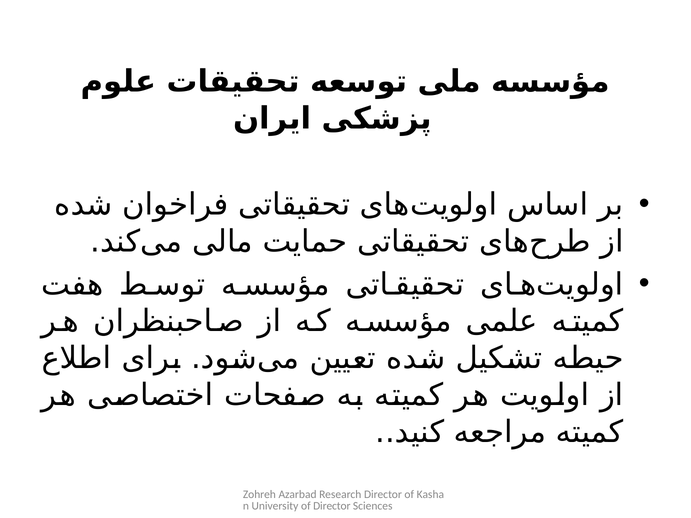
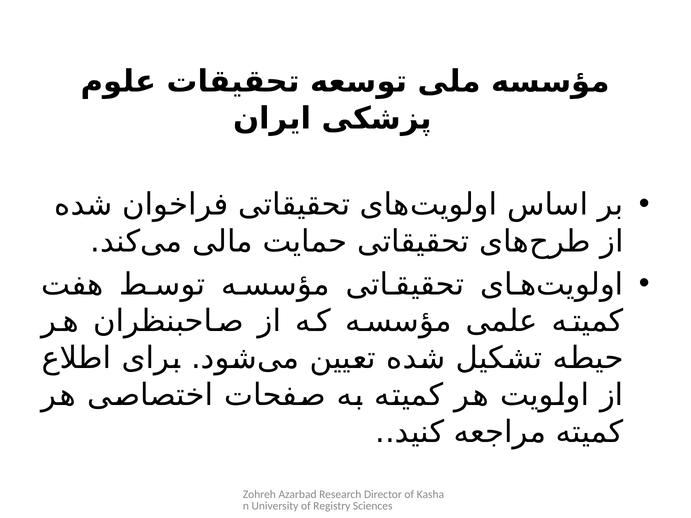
of Director: Director -> Registry (332, 506)
